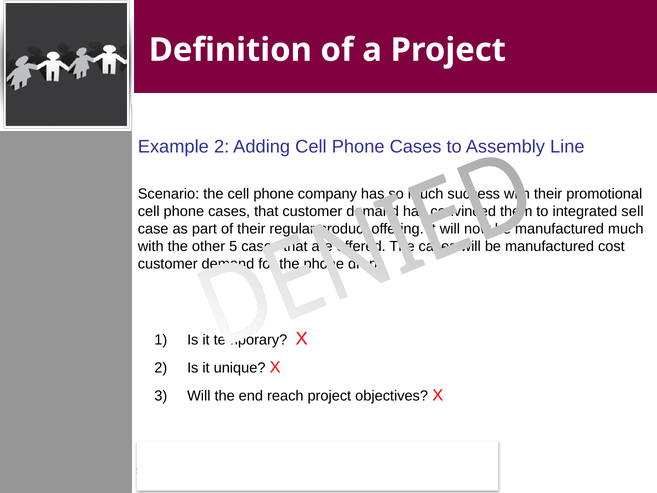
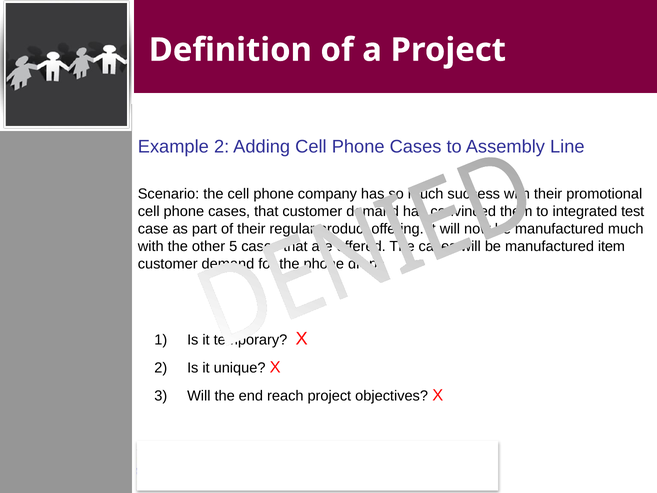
sell: sell -> test (633, 211)
cost: cost -> item (611, 246)
